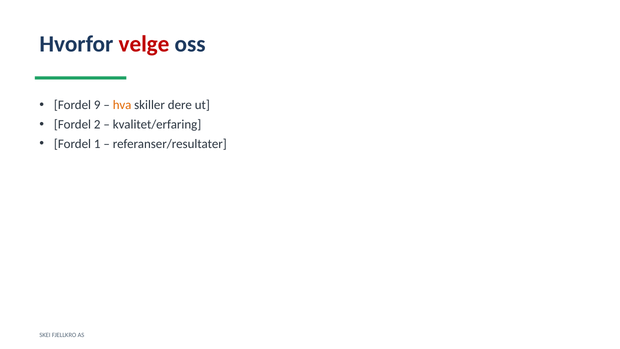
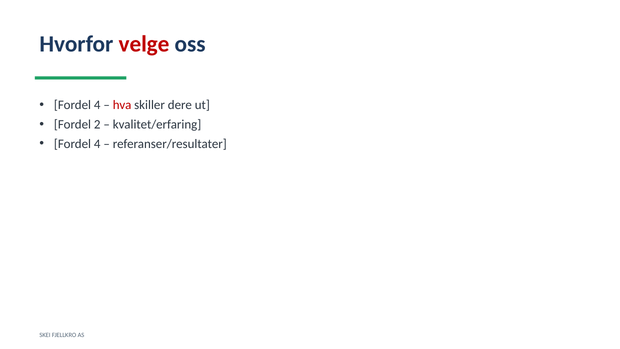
9: 9 -> 4 (97, 105)
hva colour: orange -> red (122, 105)
1: 1 -> 4 (97, 144)
